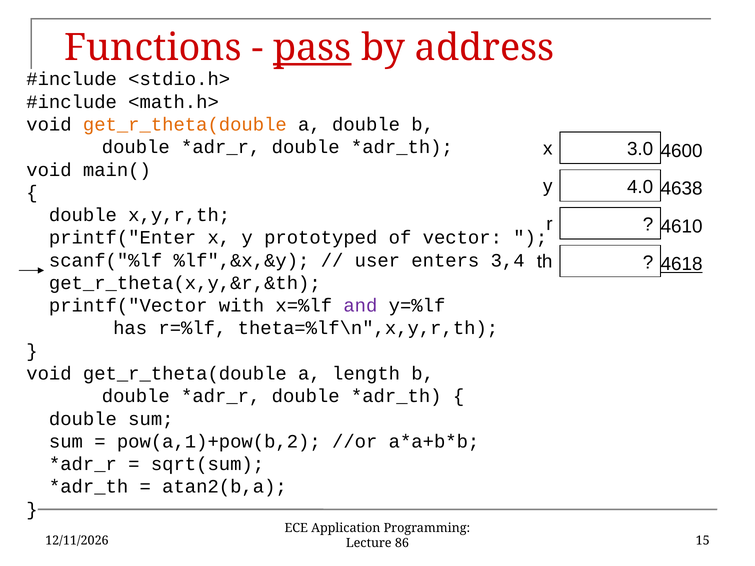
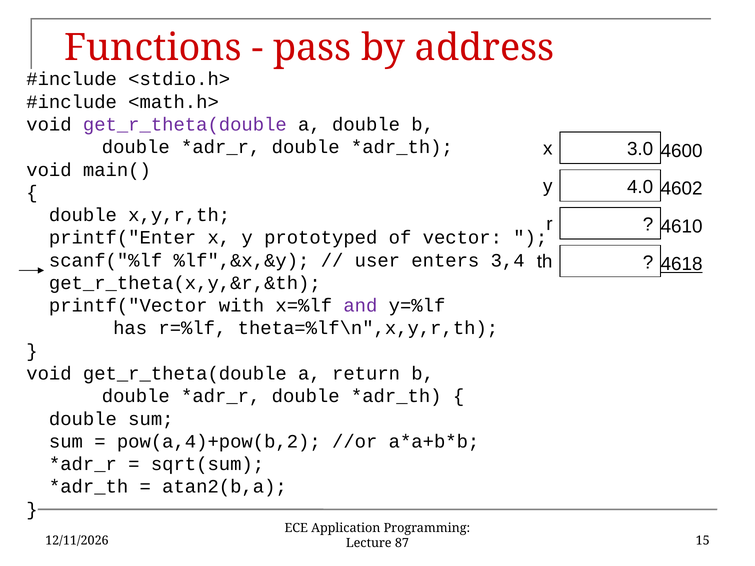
pass underline: present -> none (312, 48)
get_r_theta(double colour: orange -> purple (185, 125)
4638: 4638 -> 4602 (682, 189)
length: length -> return (366, 374)
pow(a,1)+pow(b,2: pow(a,1)+pow(b,2 -> pow(a,4)+pow(b,2 (219, 442)
86: 86 -> 87 (402, 543)
